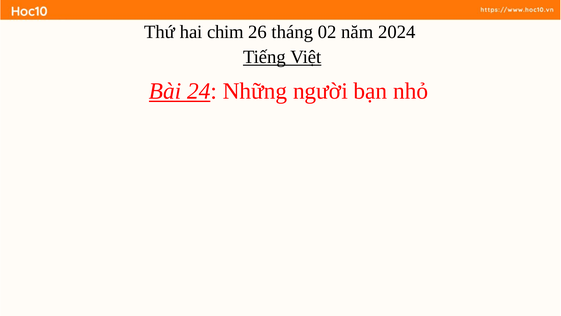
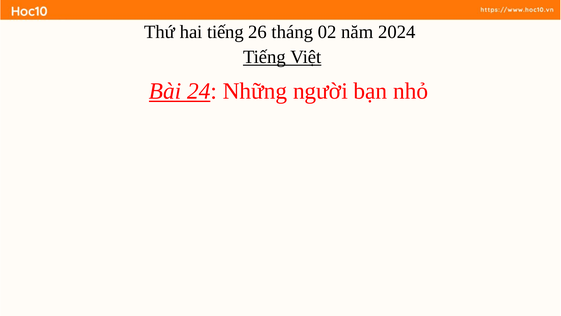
hai chim: chim -> tiếng (225, 32)
